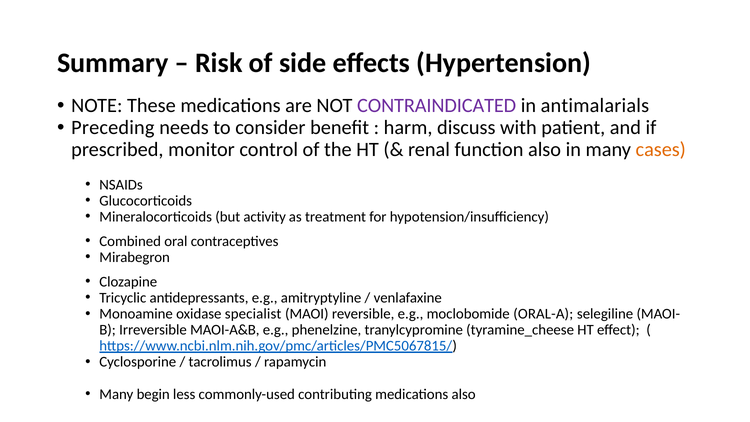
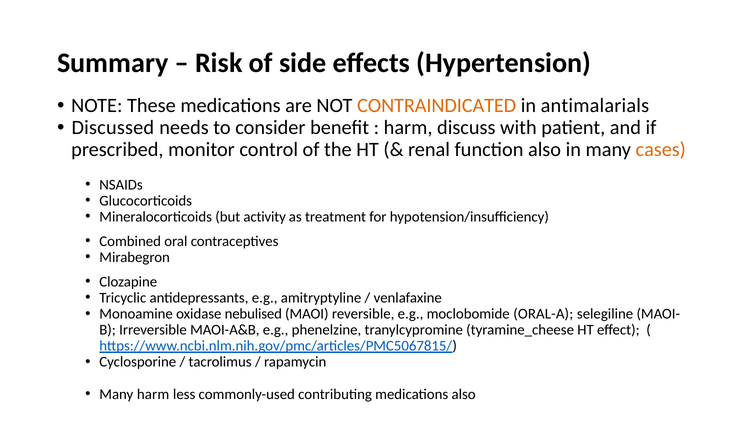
CONTRAINDICATED colour: purple -> orange (437, 106)
Preceding: Preceding -> Discussed (113, 128)
specialist: specialist -> nebulised (253, 314)
Many begin: begin -> harm (153, 394)
